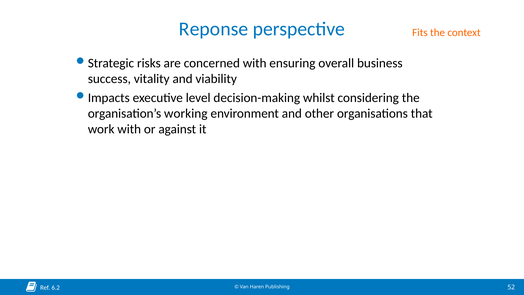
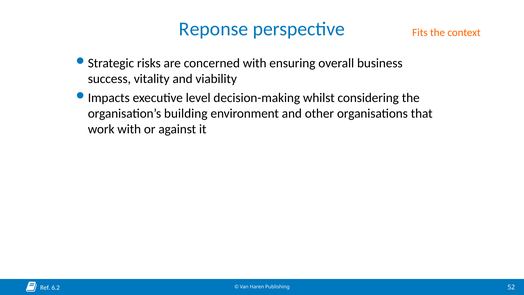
working: working -> building (186, 113)
